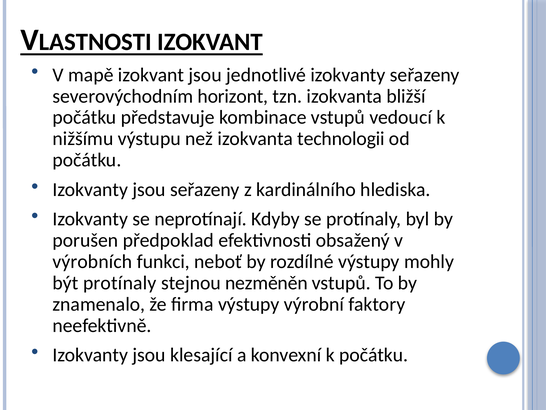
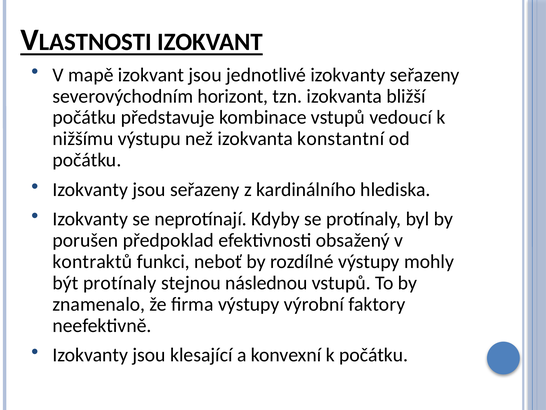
technologii: technologii -> konstantní (341, 139)
výrobních: výrobních -> kontraktů (92, 261)
nezměněn: nezměněn -> následnou (266, 283)
